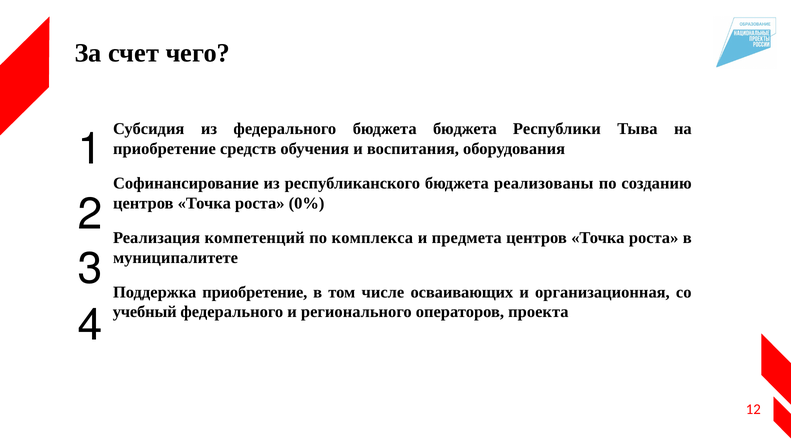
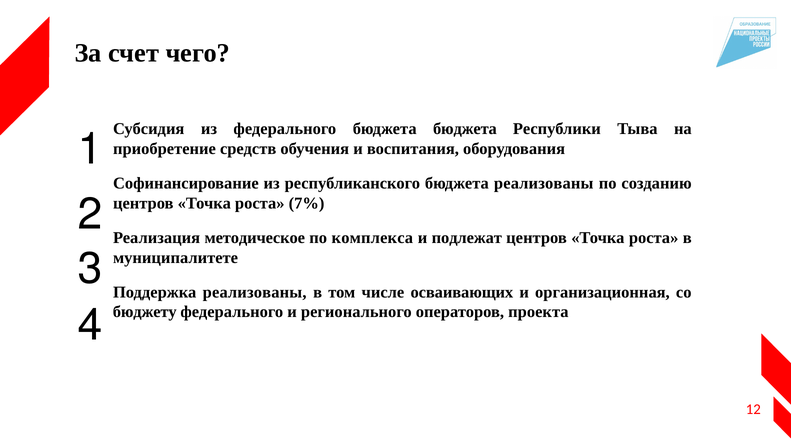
0%: 0% -> 7% (307, 203)
компетенций: компетенций -> методическое (255, 238)
предмета: предмета -> подлежат (467, 238)
Поддержка приобретение: приобретение -> реализованы (255, 292)
учебный: учебный -> бюджету (145, 312)
